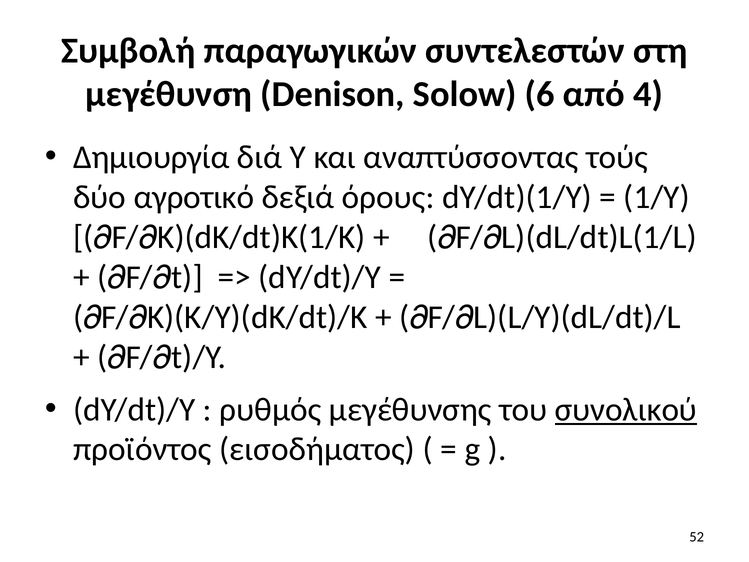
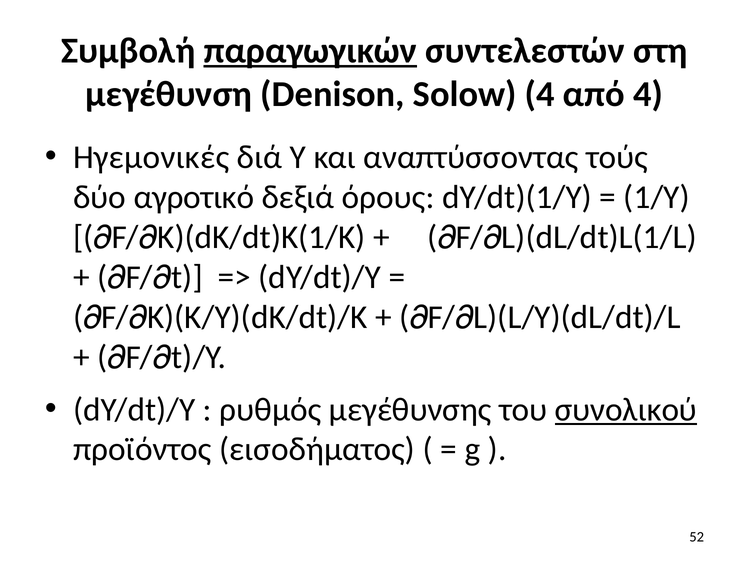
παραγωγικών underline: none -> present (310, 51)
Solow 6: 6 -> 4 (540, 94)
Δημιουργία: Δημιουργία -> Ηγεμονικές (151, 157)
